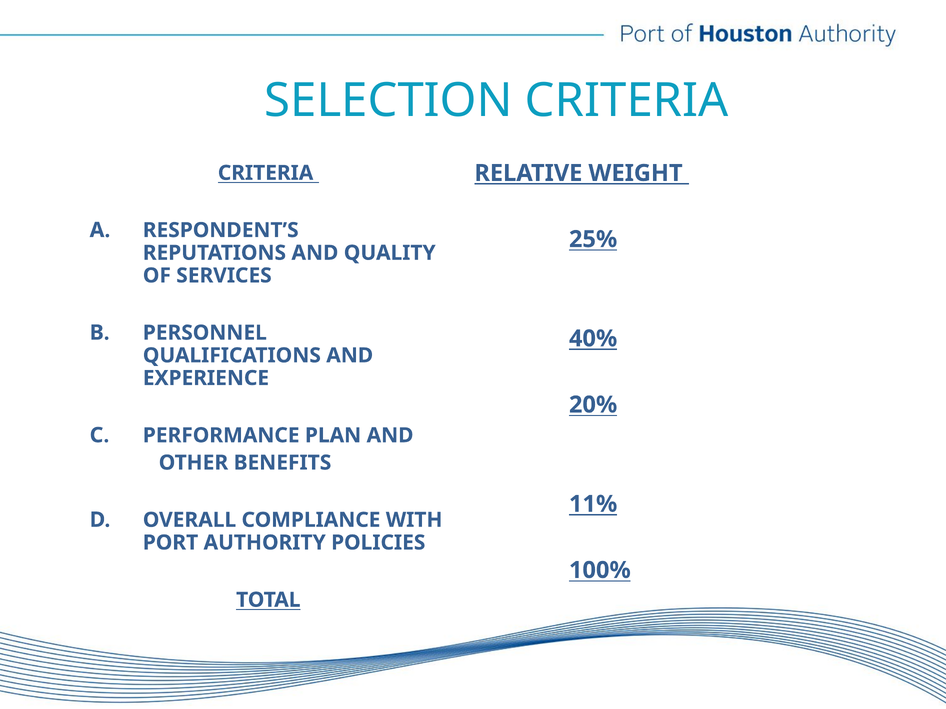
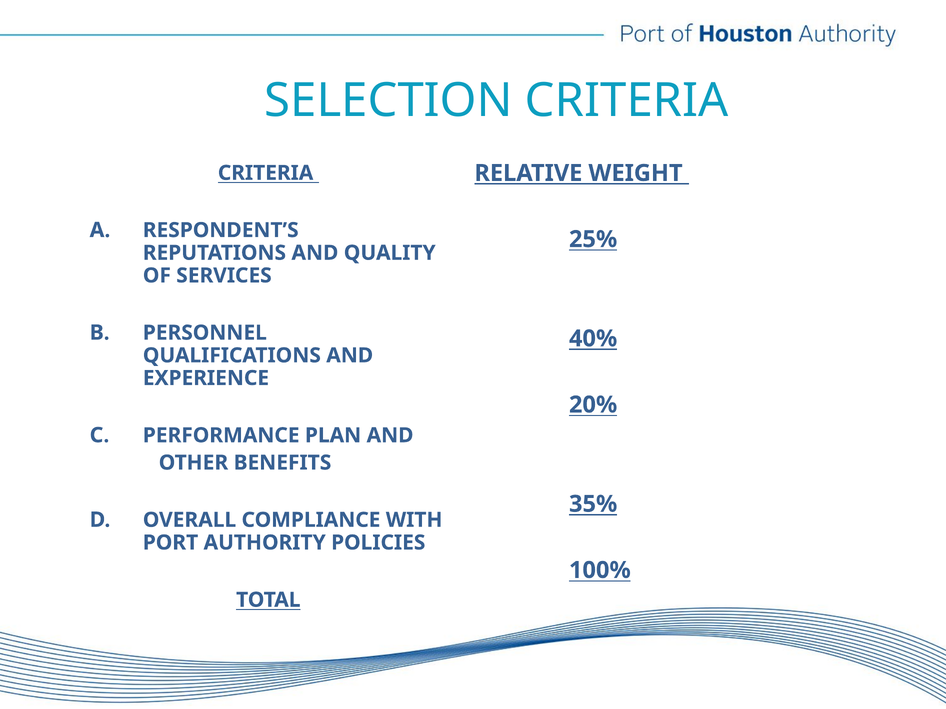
11%: 11% -> 35% (593, 504)
